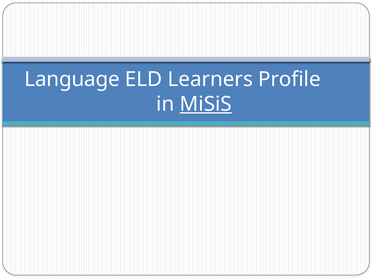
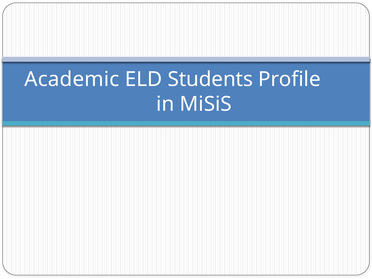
Language: Language -> Academic (72, 79)
Learners: Learners -> Students (210, 79)
MiSiS underline: present -> none (206, 104)
